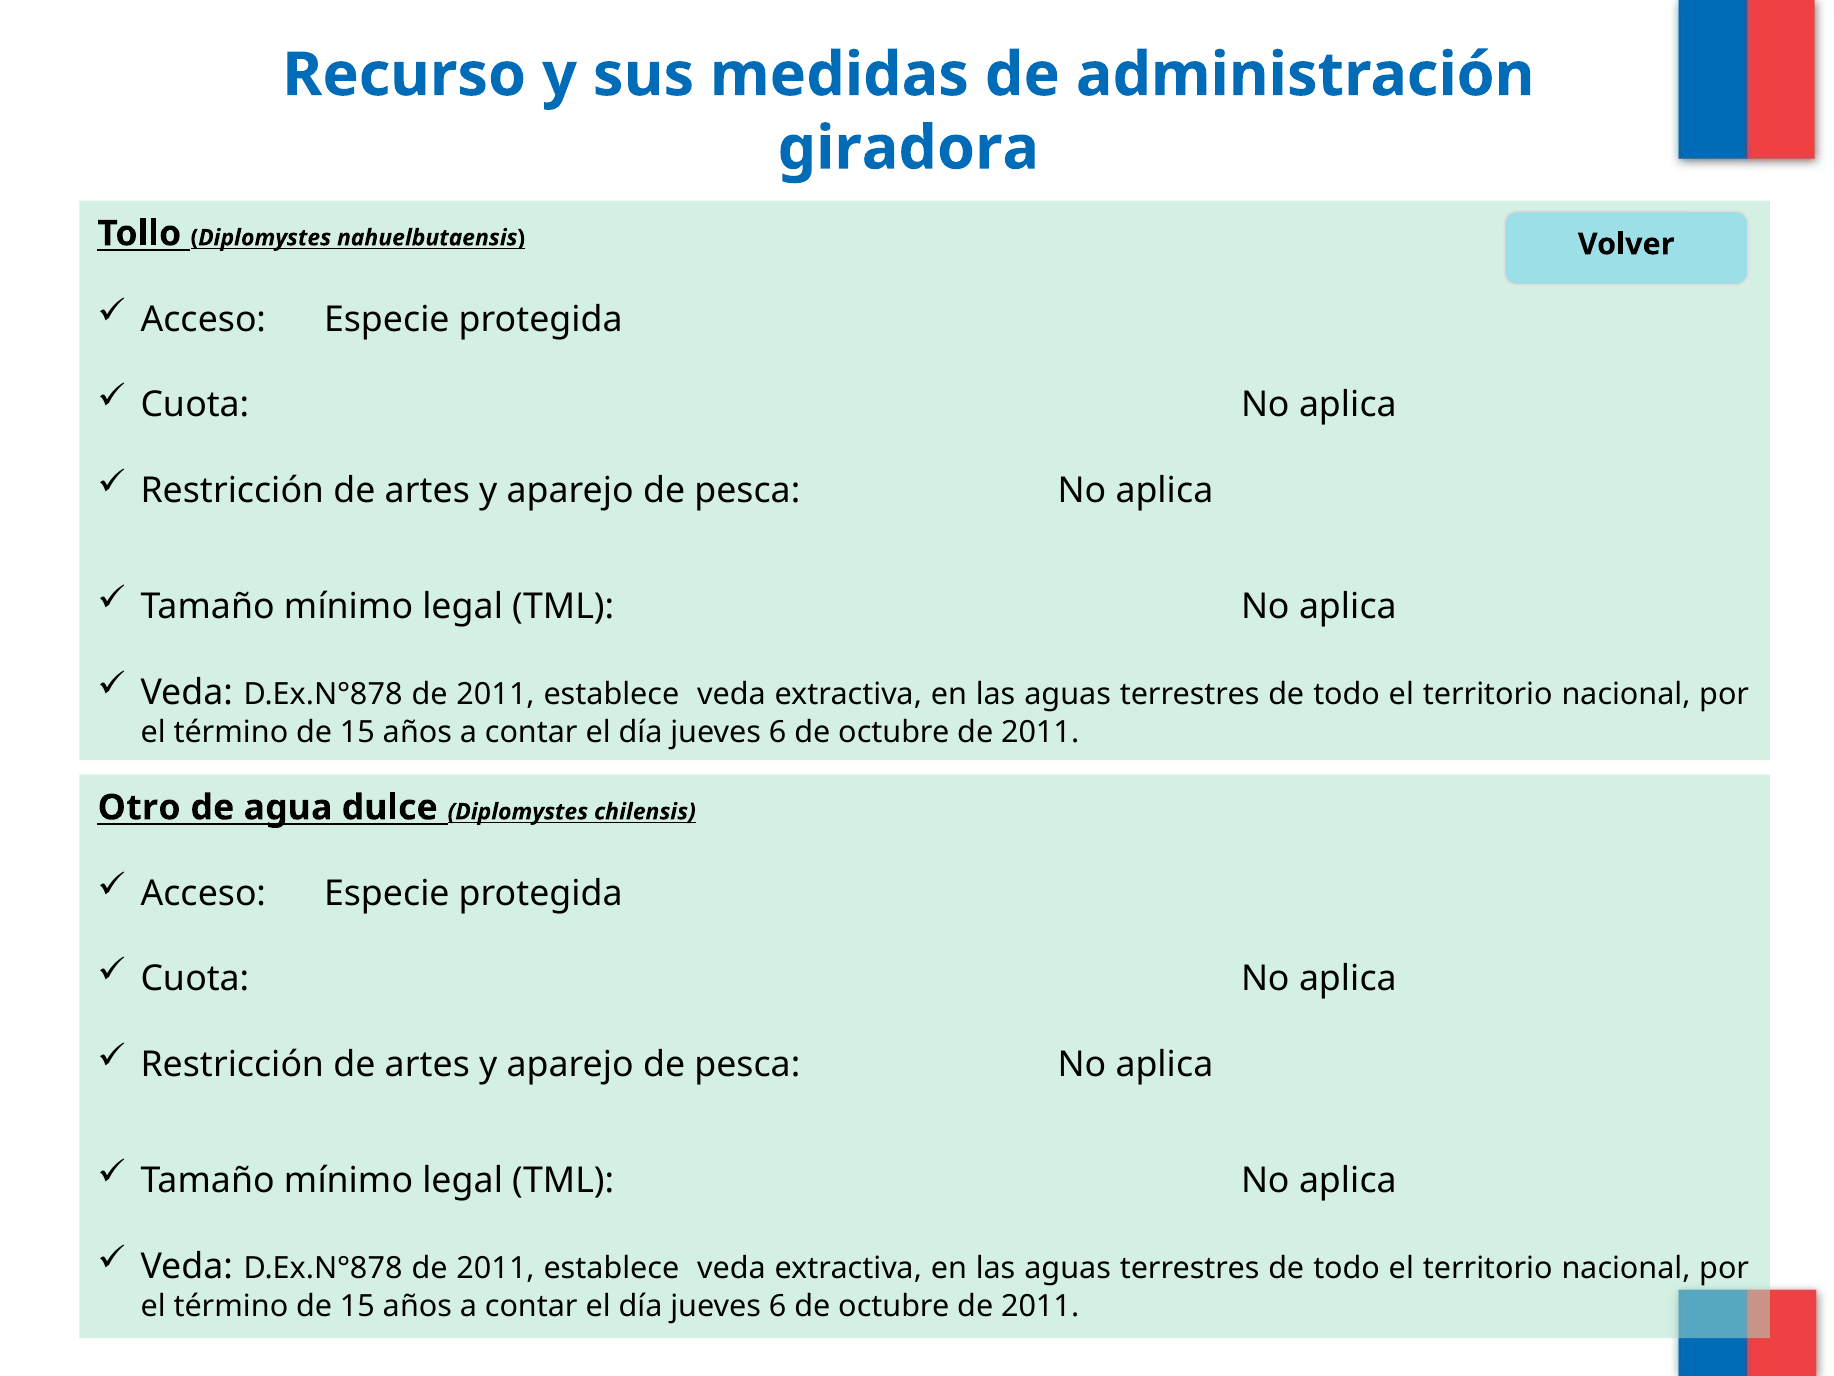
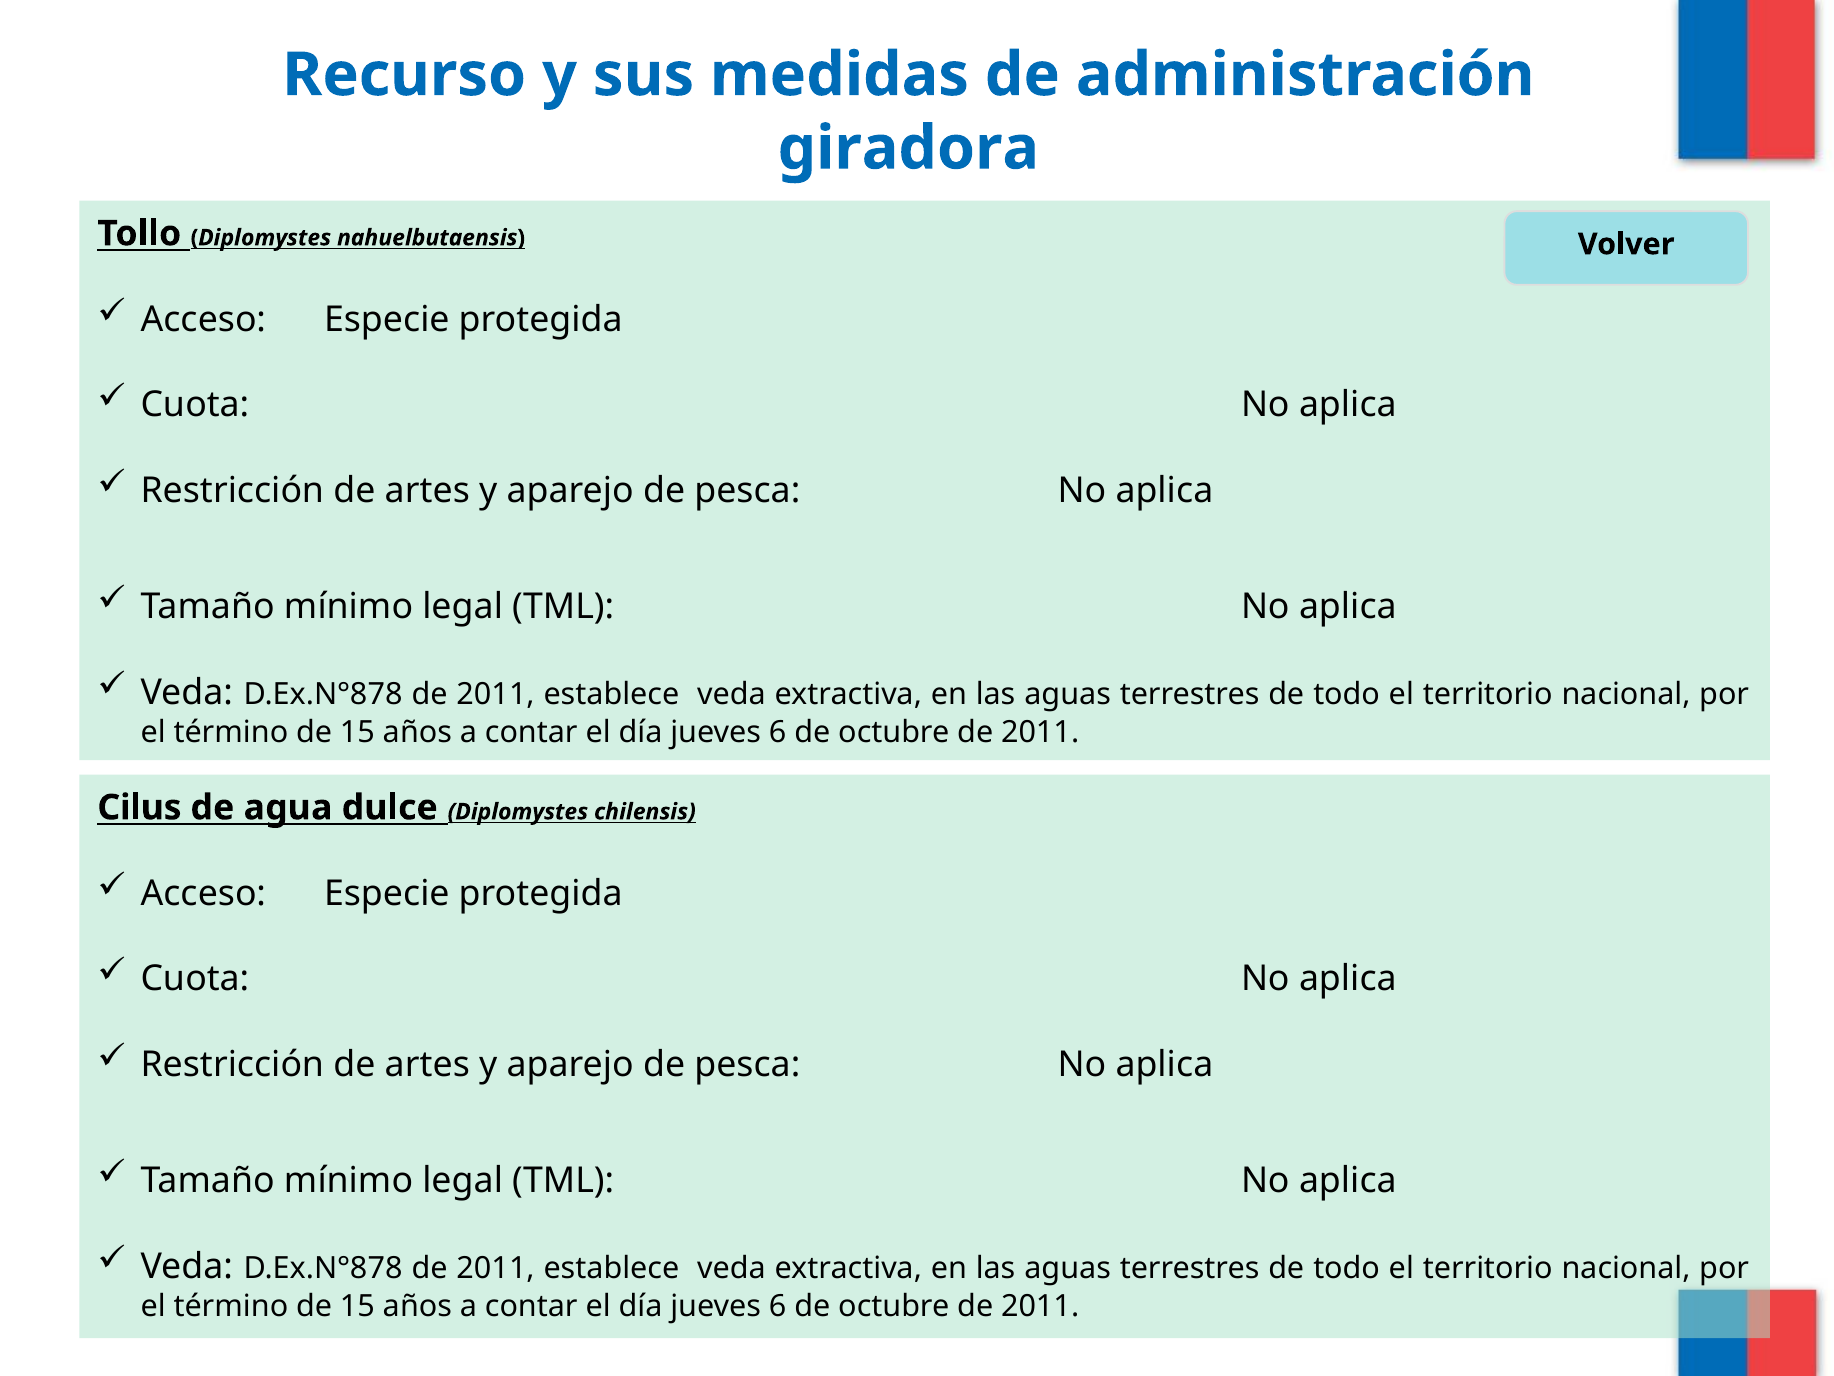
Otro: Otro -> Cilus (139, 807)
